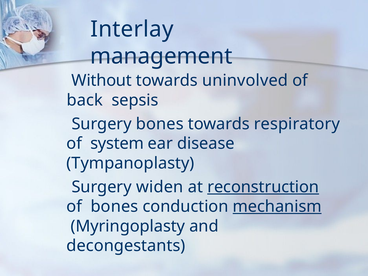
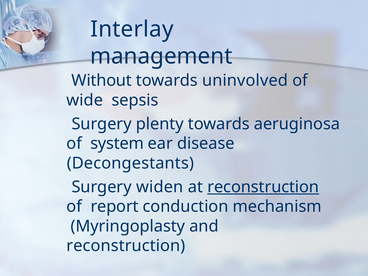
back: back -> wide (85, 100)
Surgery bones: bones -> plenty (160, 124)
respiratory: respiratory -> aeruginosa (297, 124)
Tympanoplasty: Tympanoplasty -> Decongestants (130, 163)
of bones: bones -> report (115, 207)
mechanism underline: present -> none (277, 207)
decongestants: decongestants -> reconstruction (126, 246)
